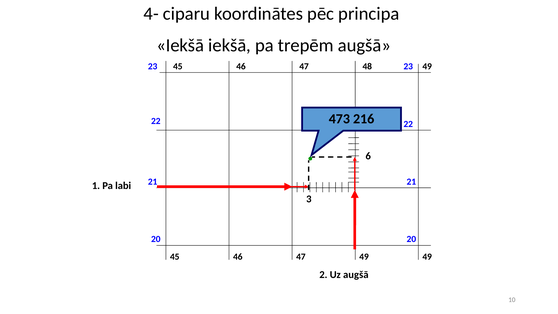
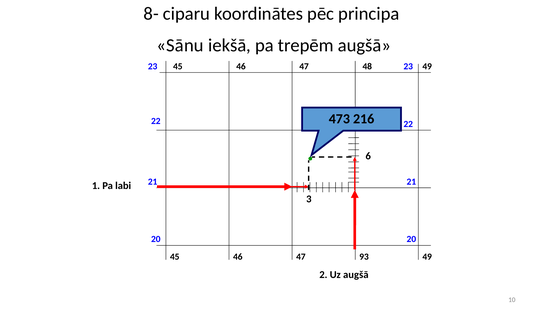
4-: 4- -> 8- (151, 14)
Iekšā: Iekšā -> Sānu (180, 45)
46 49: 49 -> 93 (364, 257)
